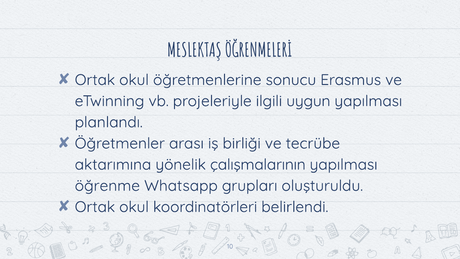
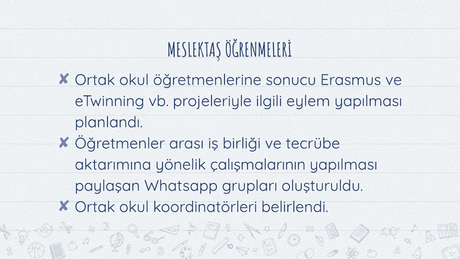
uygun: uygun -> eylem (308, 101)
öğrenme: öğrenme -> paylaşan (107, 186)
